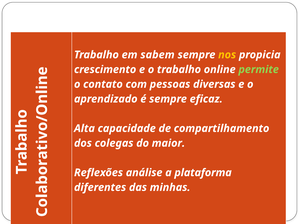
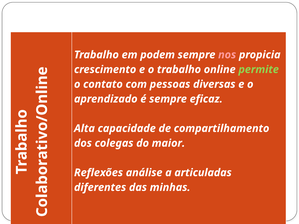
sabem: sabem -> podem (158, 55)
nos colour: yellow -> pink (227, 55)
plataforma: plataforma -> articuladas (203, 173)
